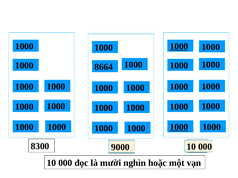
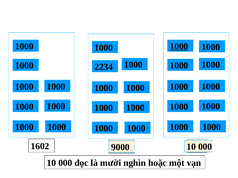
8664: 8664 -> 2234 (104, 67)
1000 underline: present -> none (179, 127)
8300: 8300 -> 1602 (40, 147)
